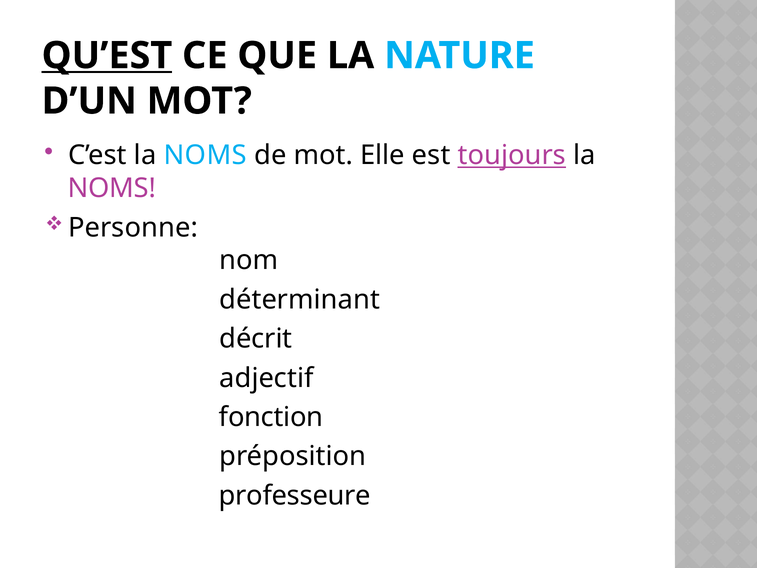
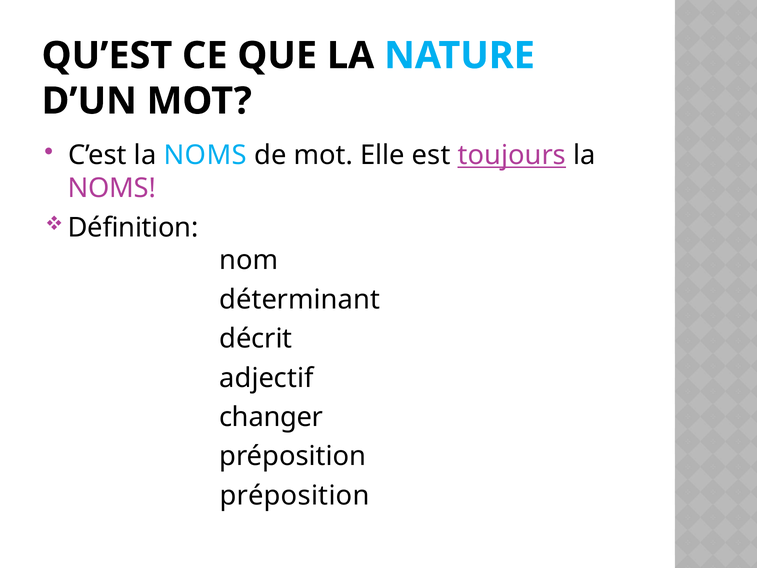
QU’EST underline: present -> none (107, 56)
Personne: Personne -> Définition (133, 227)
fonction: fonction -> changer (271, 417)
professeure: professeure -> préposition (295, 495)
